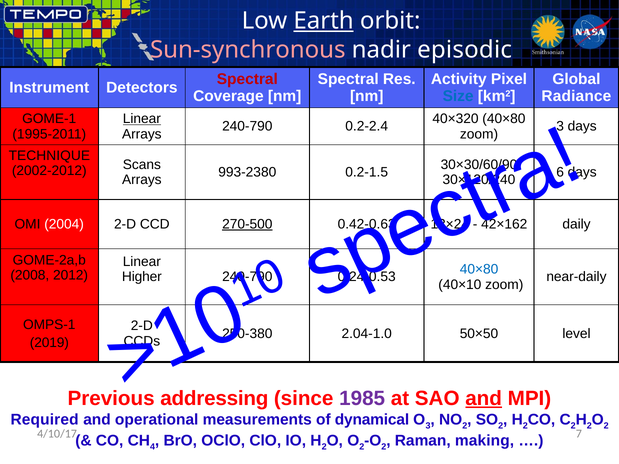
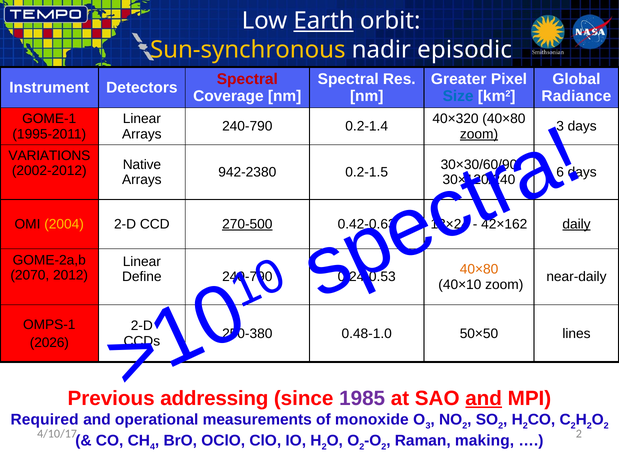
Sun-synchronous colour: pink -> yellow (248, 50)
Activity: Activity -> Greater (459, 79)
Linear underline: present -> none (142, 119)
0.2-2.4: 0.2-2.4 -> 0.2-1.4 (367, 127)
zoom underline: none -> present (479, 134)
TECHNIQUE: TECHNIQUE -> VARIATIONS (49, 156)
Scans: Scans -> Native (142, 165)
993-2380: 993-2380 -> 942-2380 (247, 172)
2004 colour: white -> yellow (64, 224)
daily underline: none -> present (577, 224)
40×80 colour: blue -> orange (479, 269)
2008: 2008 -> 2070 (30, 276)
Higher: Higher -> Define (142, 277)
2.04-1.0: 2.04-1.0 -> 0.48-1.0 (367, 334)
level: level -> lines (577, 334)
2019: 2019 -> 2026 (49, 343)
dynamical: dynamical -> monoxide (372, 420)
4/10/17 7: 7 -> 2 (579, 434)
